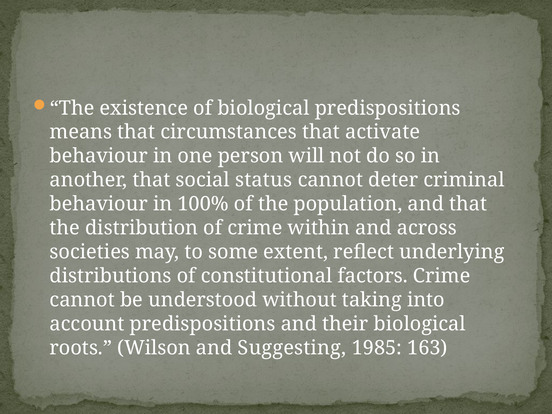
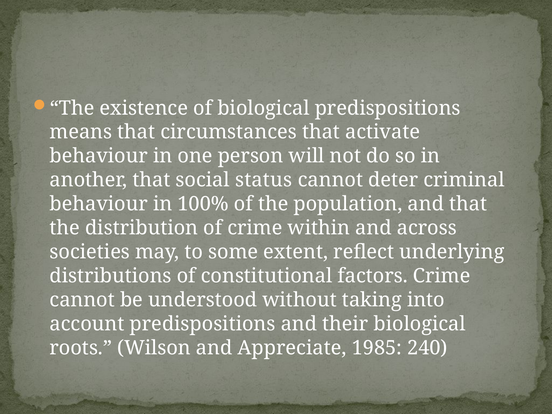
Suggesting: Suggesting -> Appreciate (292, 348)
163: 163 -> 240 (427, 348)
